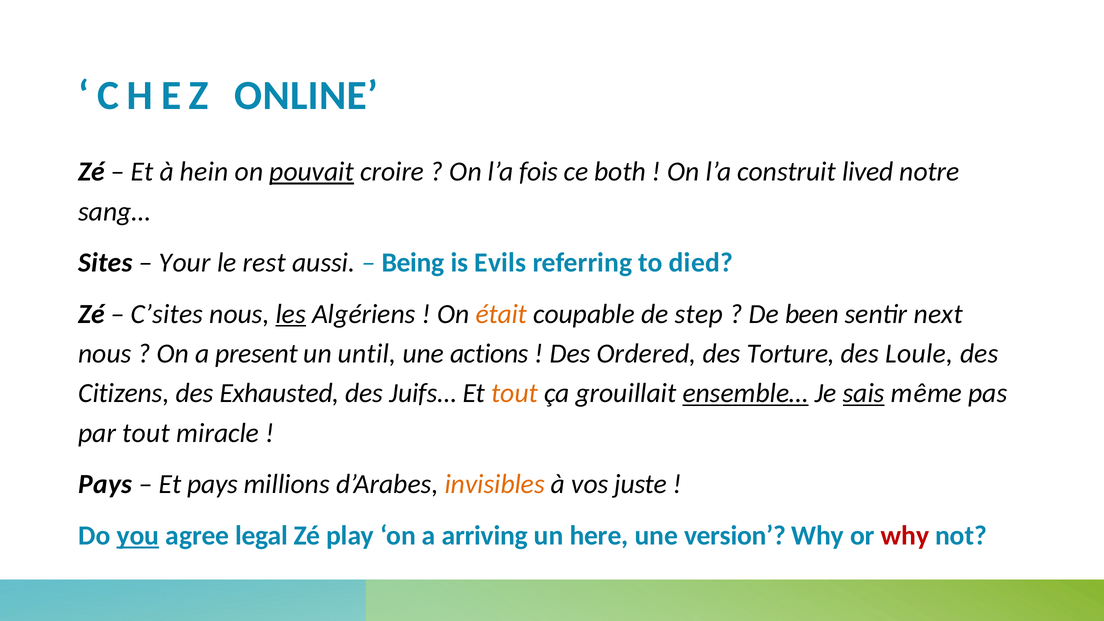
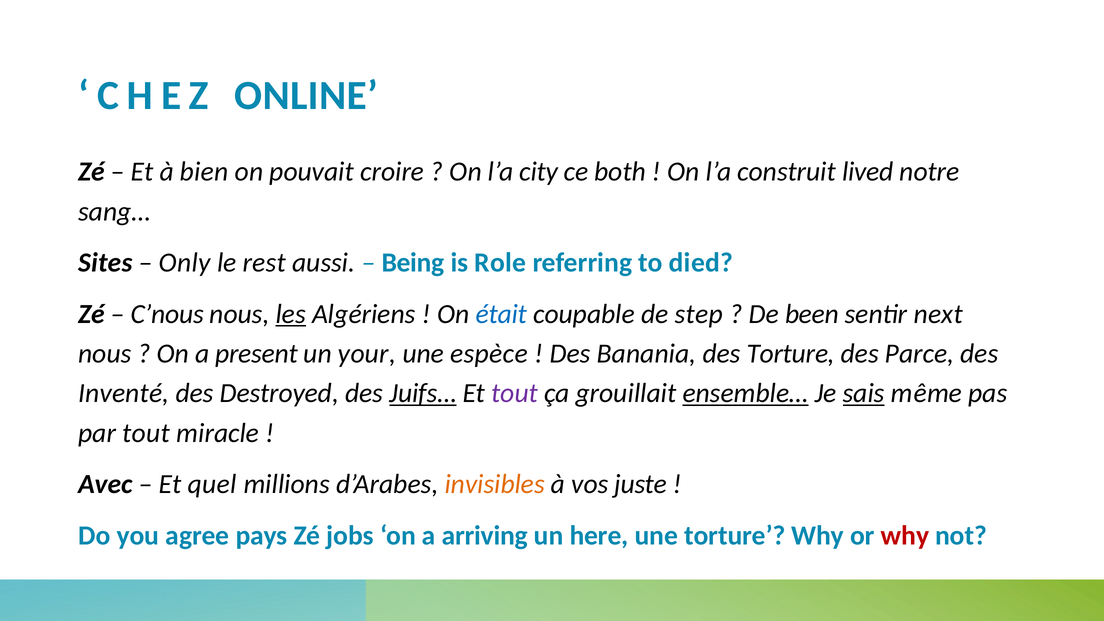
hein: hein -> bien (204, 172)
pouvait underline: present -> none (312, 172)
fois: fois -> city (539, 172)
Your: Your -> Only (185, 263)
Evils: Evils -> Role (500, 263)
C’sites: C’sites -> C’nous (167, 314)
était colour: orange -> blue (501, 314)
until: until -> your (367, 354)
actions: actions -> espèce (489, 354)
Ordered: Ordered -> Banania (647, 354)
Loule: Loule -> Parce (920, 354)
Citizens: Citizens -> Inventé (124, 393)
Exhausted: Exhausted -> Destroyed (279, 393)
Juifs… underline: none -> present (423, 393)
tout colour: orange -> purple (515, 393)
Pays: Pays -> Avec (106, 484)
Et pays: pays -> quel (212, 484)
you underline: present -> none (138, 536)
legal: legal -> pays (262, 536)
play: play -> jobs (350, 536)
une version: version -> torture (735, 536)
